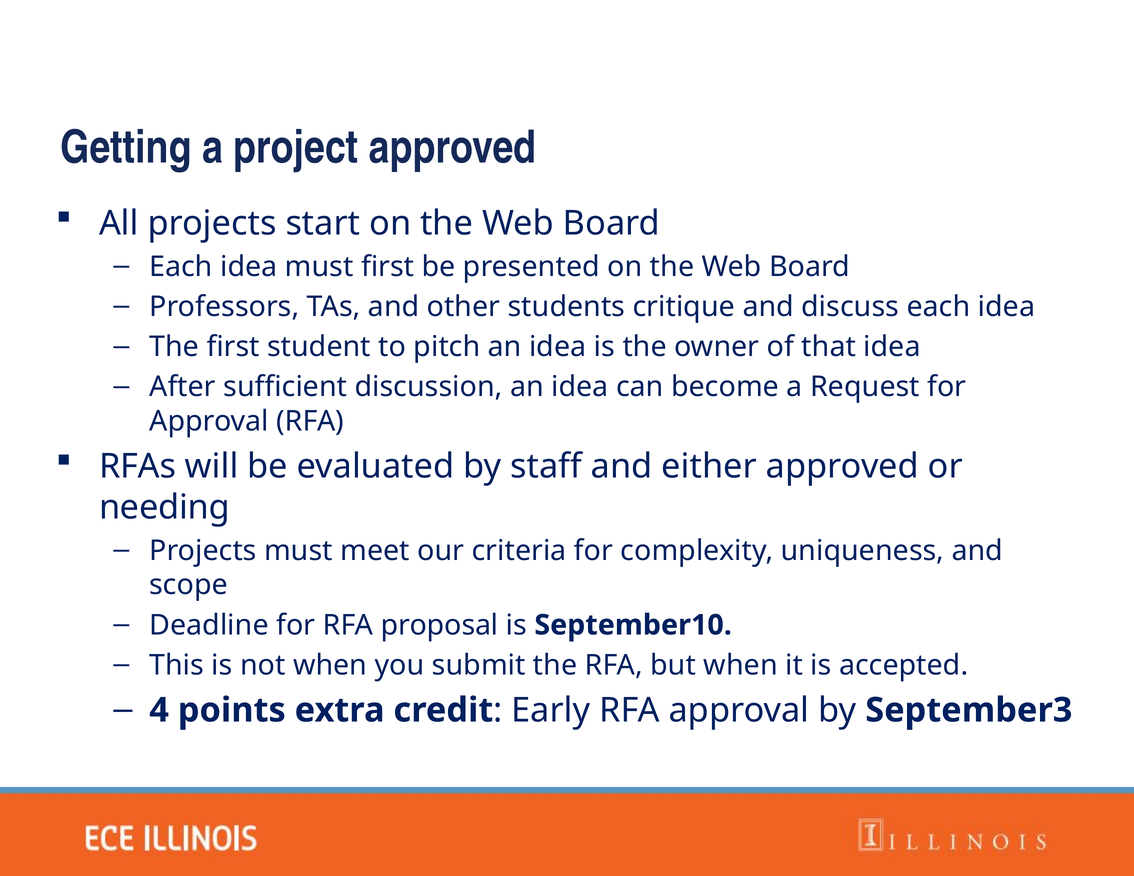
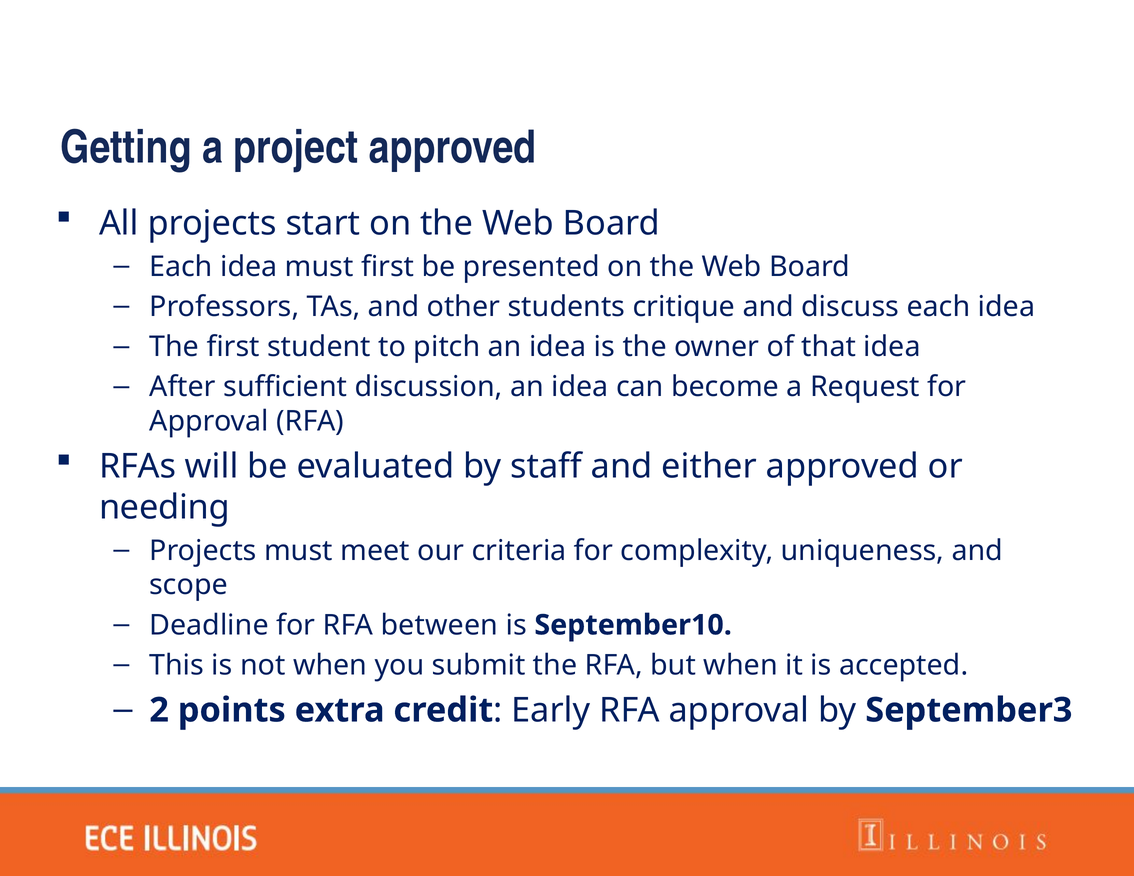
proposal: proposal -> between (439, 625)
4: 4 -> 2 (159, 710)
